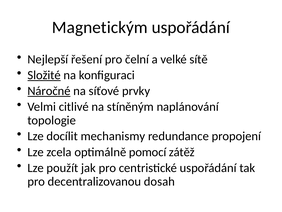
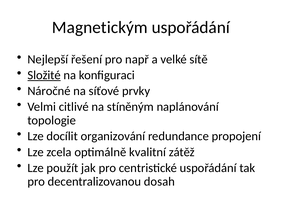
čelní: čelní -> např (137, 59)
Náročné underline: present -> none (49, 91)
mechanismy: mechanismy -> organizování (113, 136)
pomocí: pomocí -> kvalitní (148, 152)
